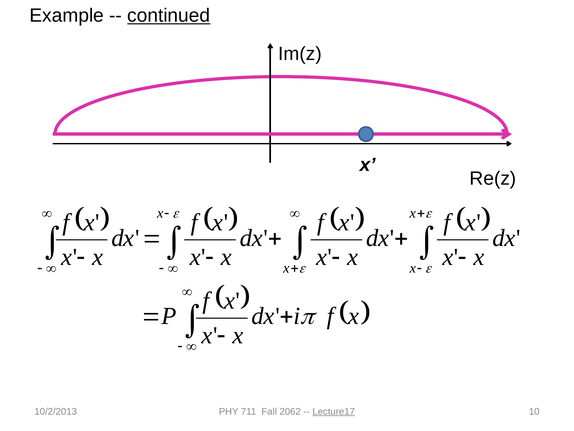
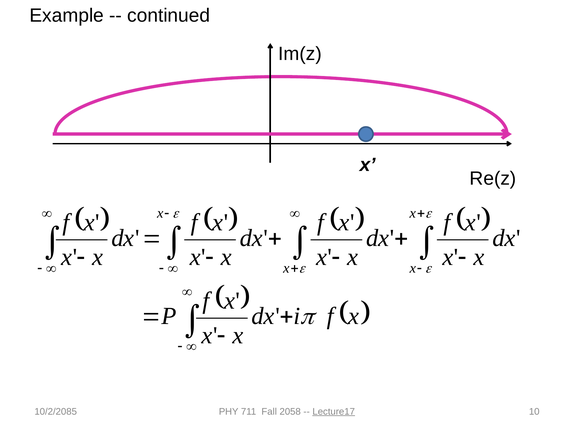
continued underline: present -> none (169, 16)
10/2/2013: 10/2/2013 -> 10/2/2085 (56, 411)
2062: 2062 -> 2058 (290, 411)
